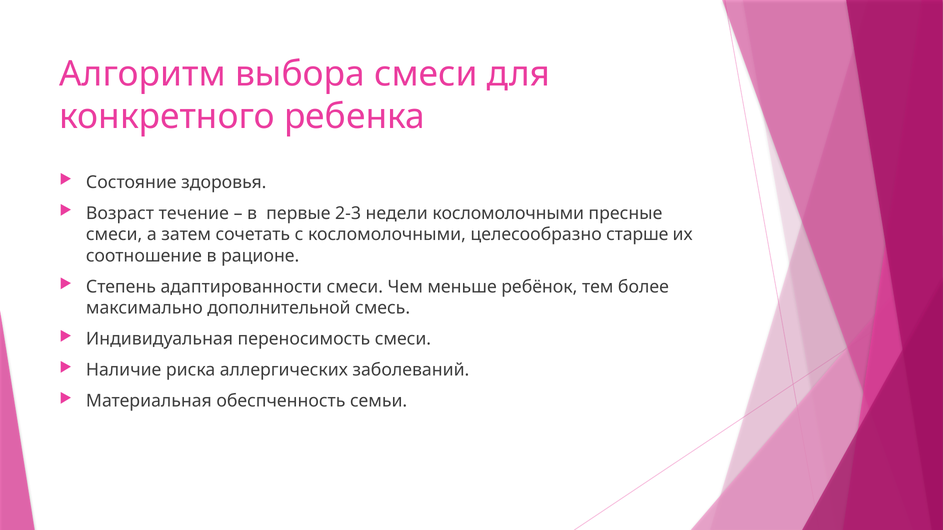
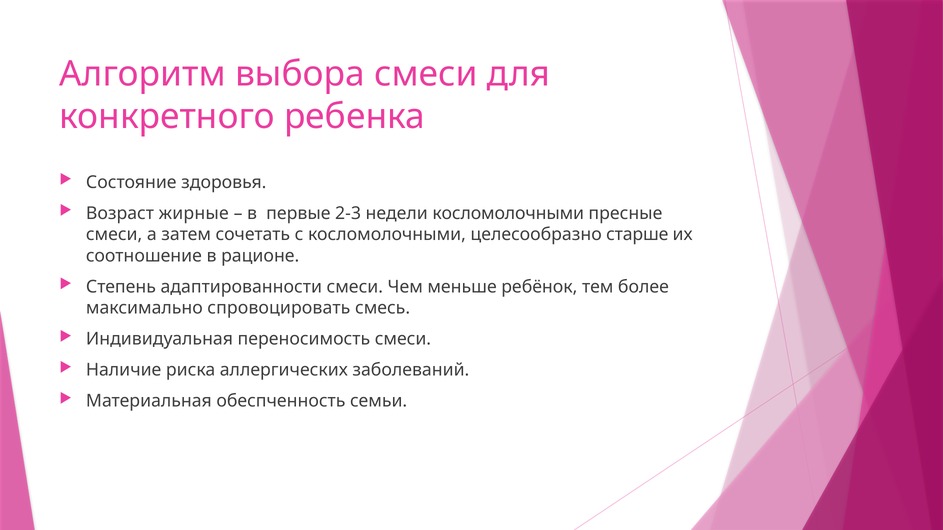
течение: течение -> жирные (194, 214)
дополнительной: дополнительной -> спровоцировать (279, 308)
